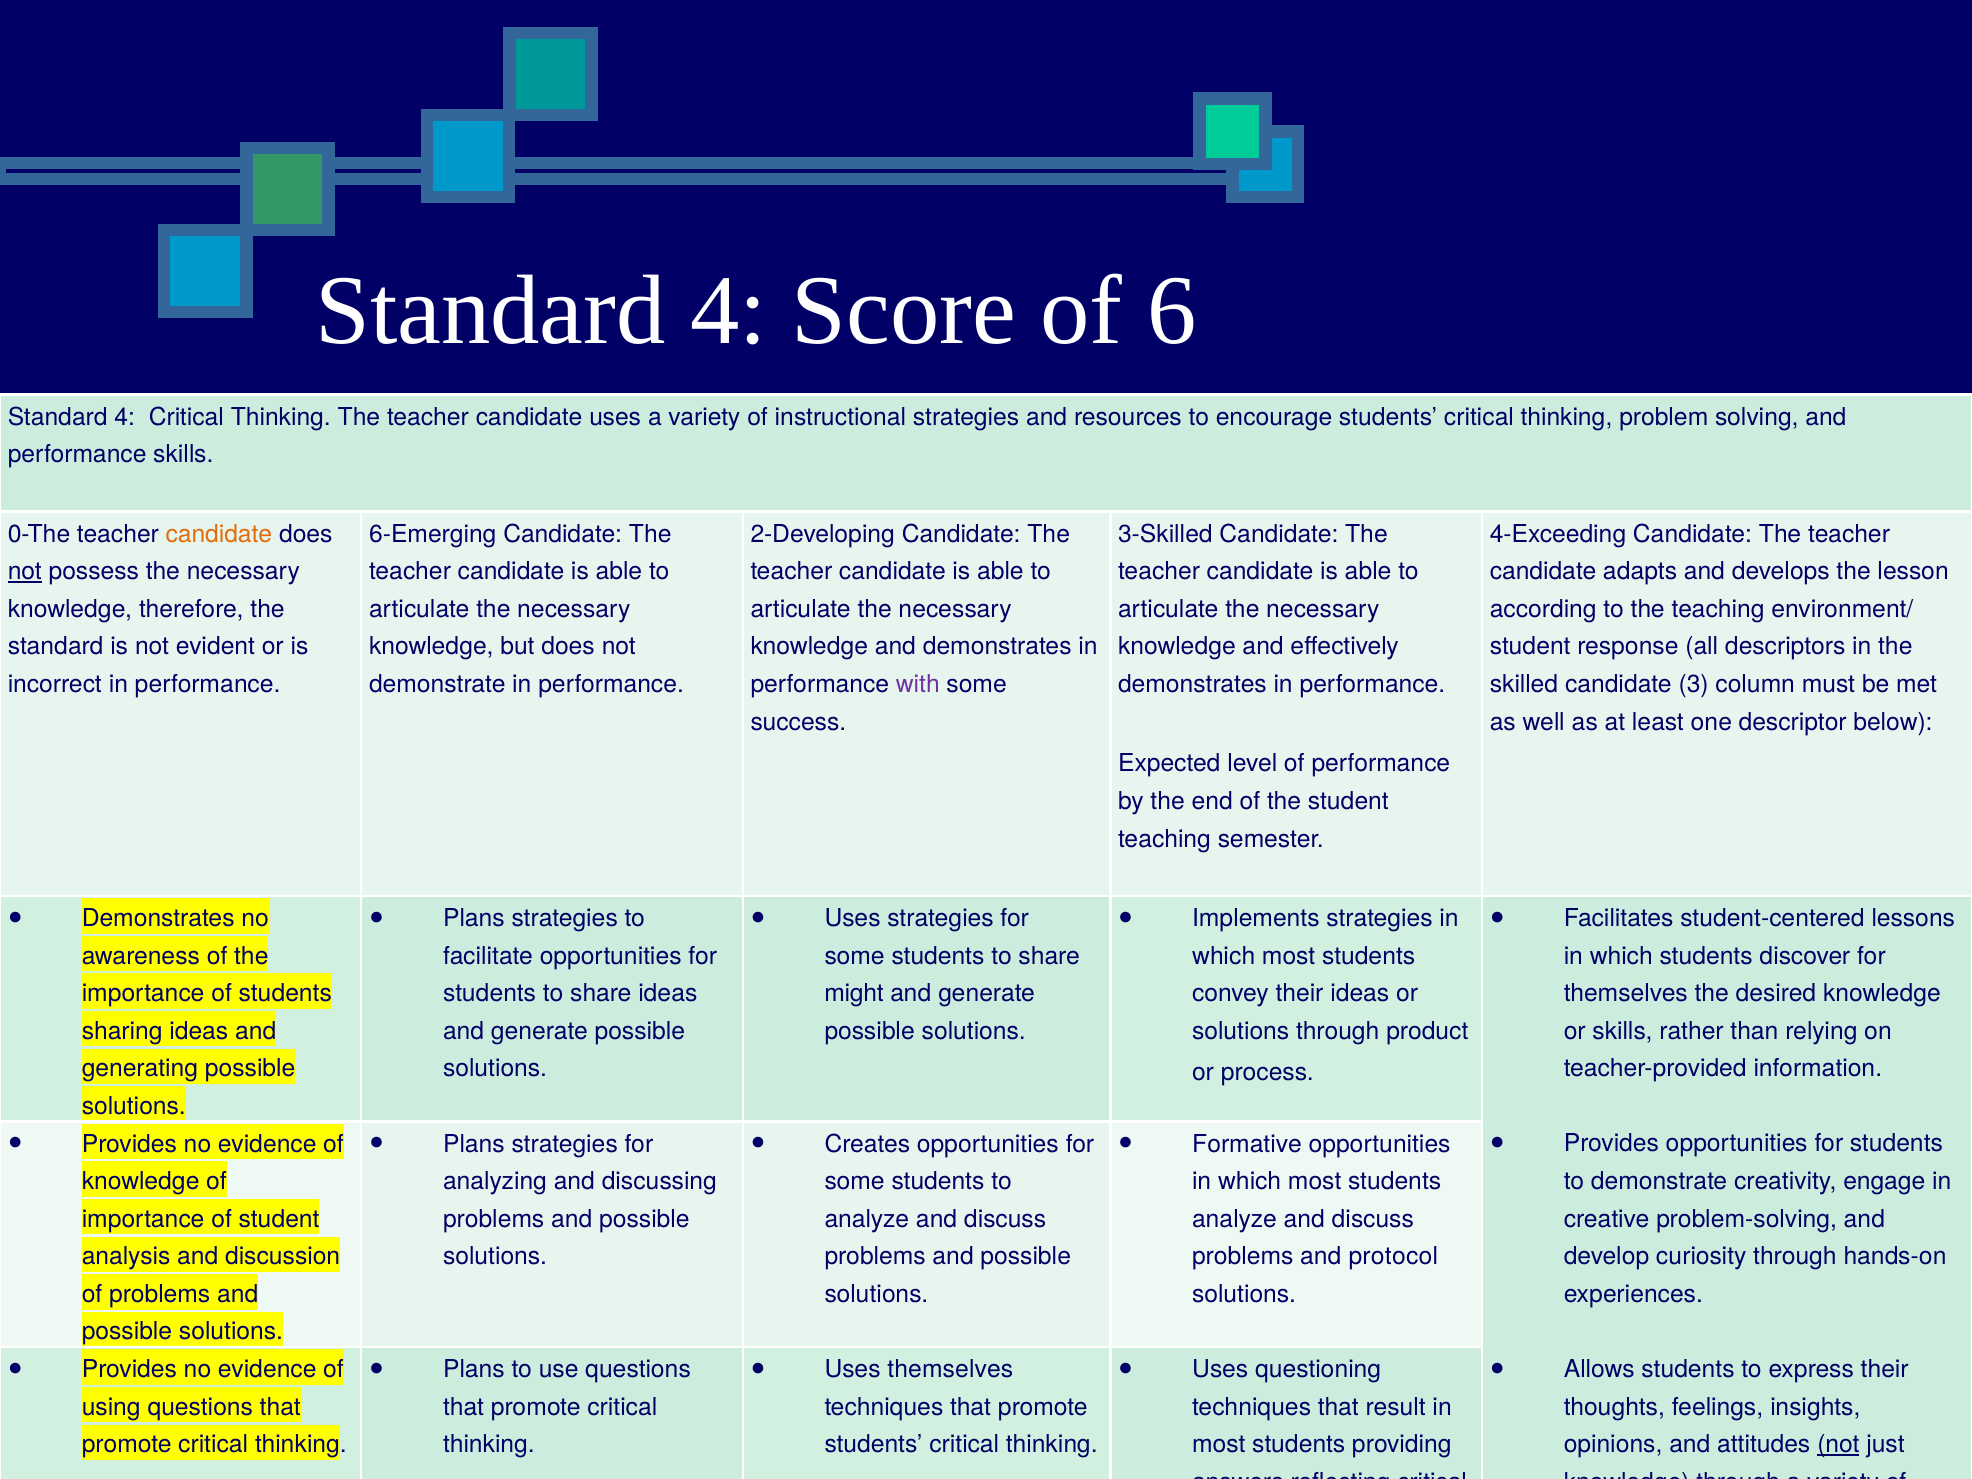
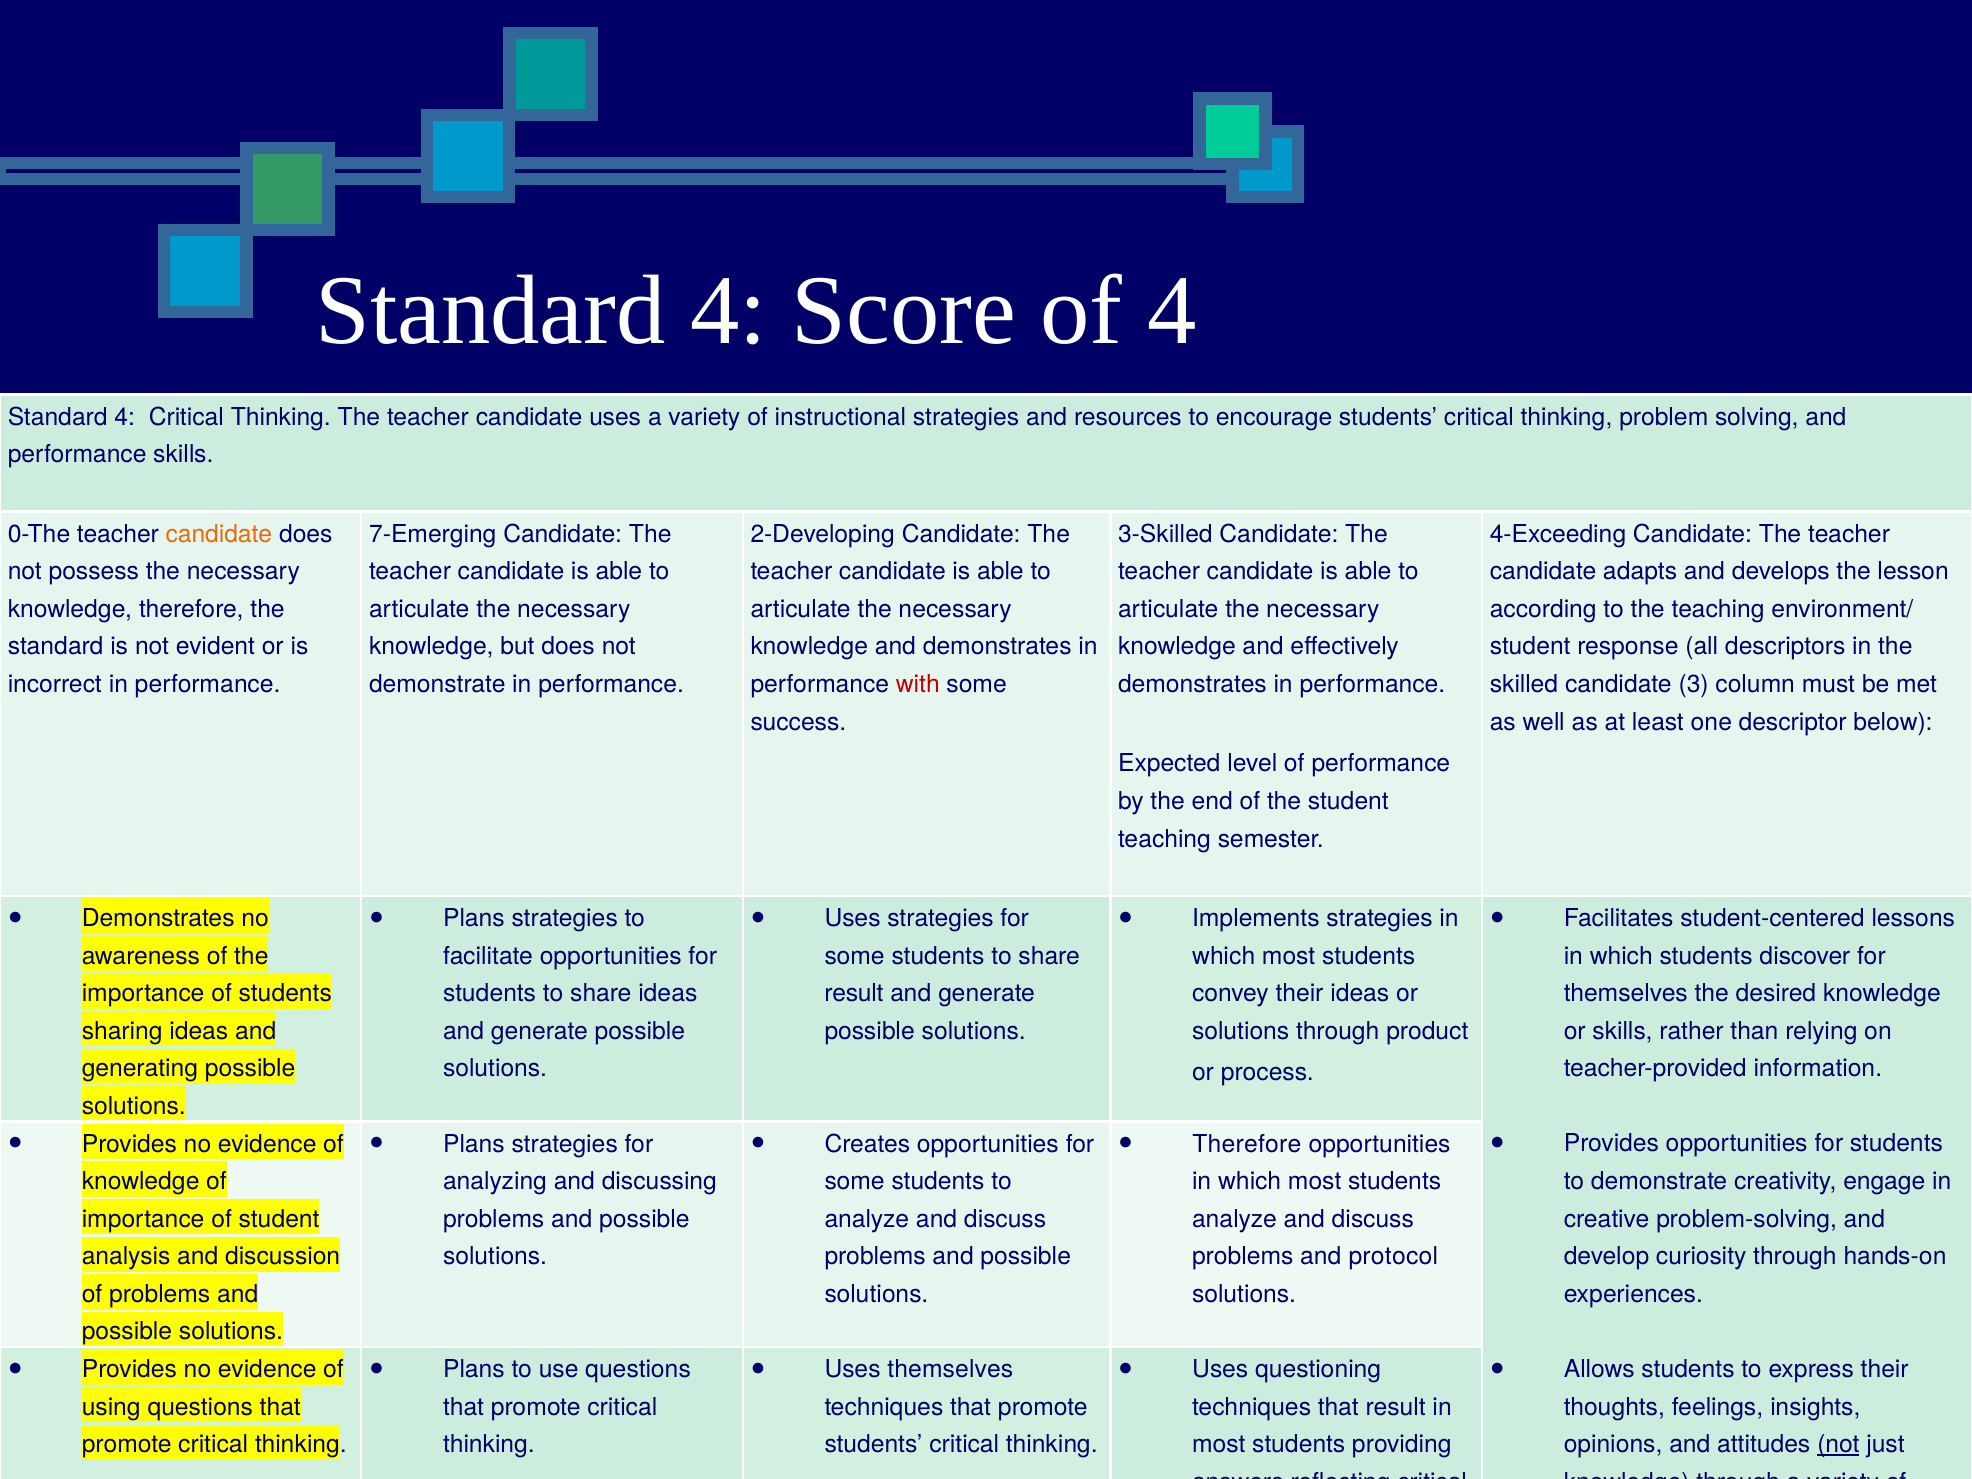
of 6: 6 -> 4 (1172, 311)
6-Emerging: 6-Emerging -> 7-Emerging (433, 534)
not underline: present -> none (25, 572)
with colour: purple -> red (918, 684)
might: might -> result (854, 994)
Formative: Formative -> Therefore (1247, 1144)
